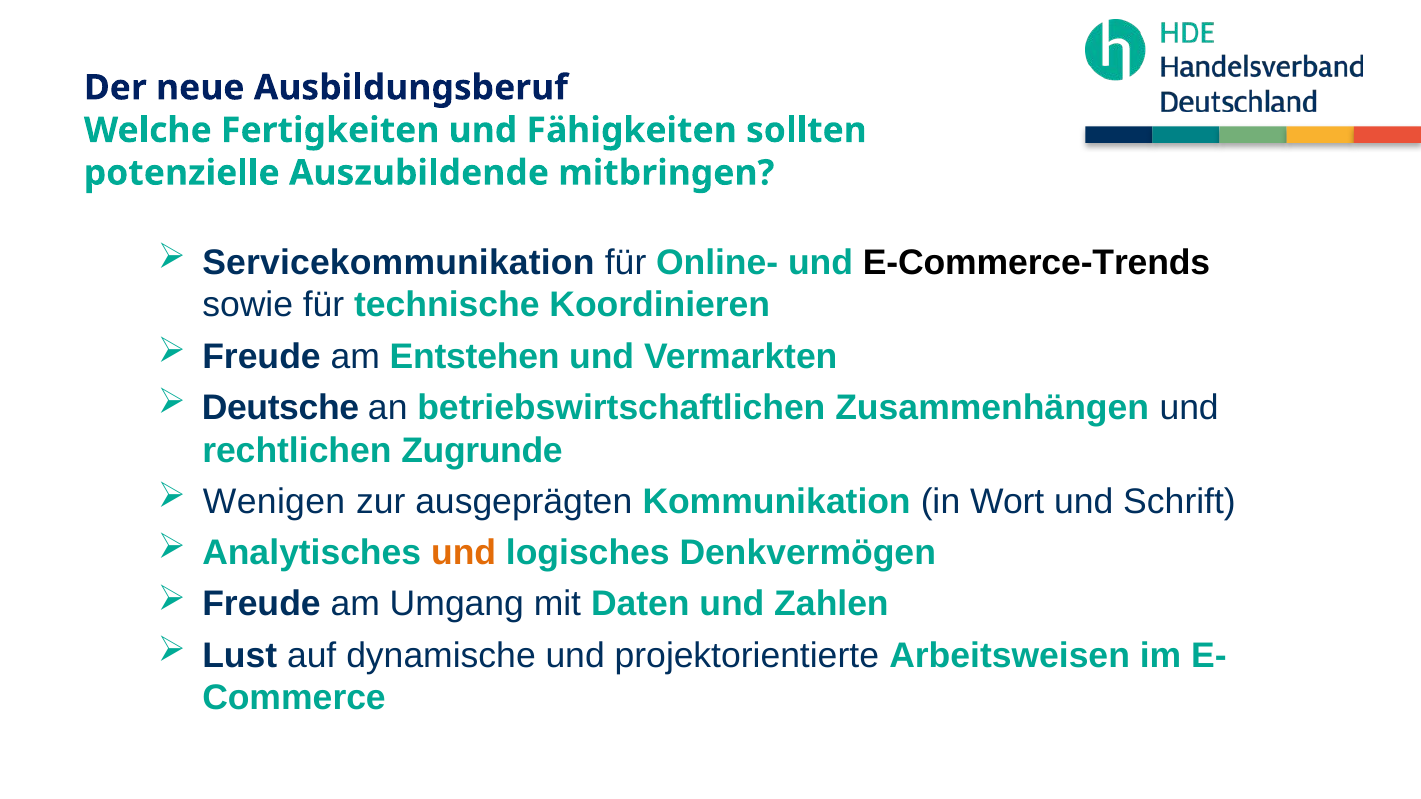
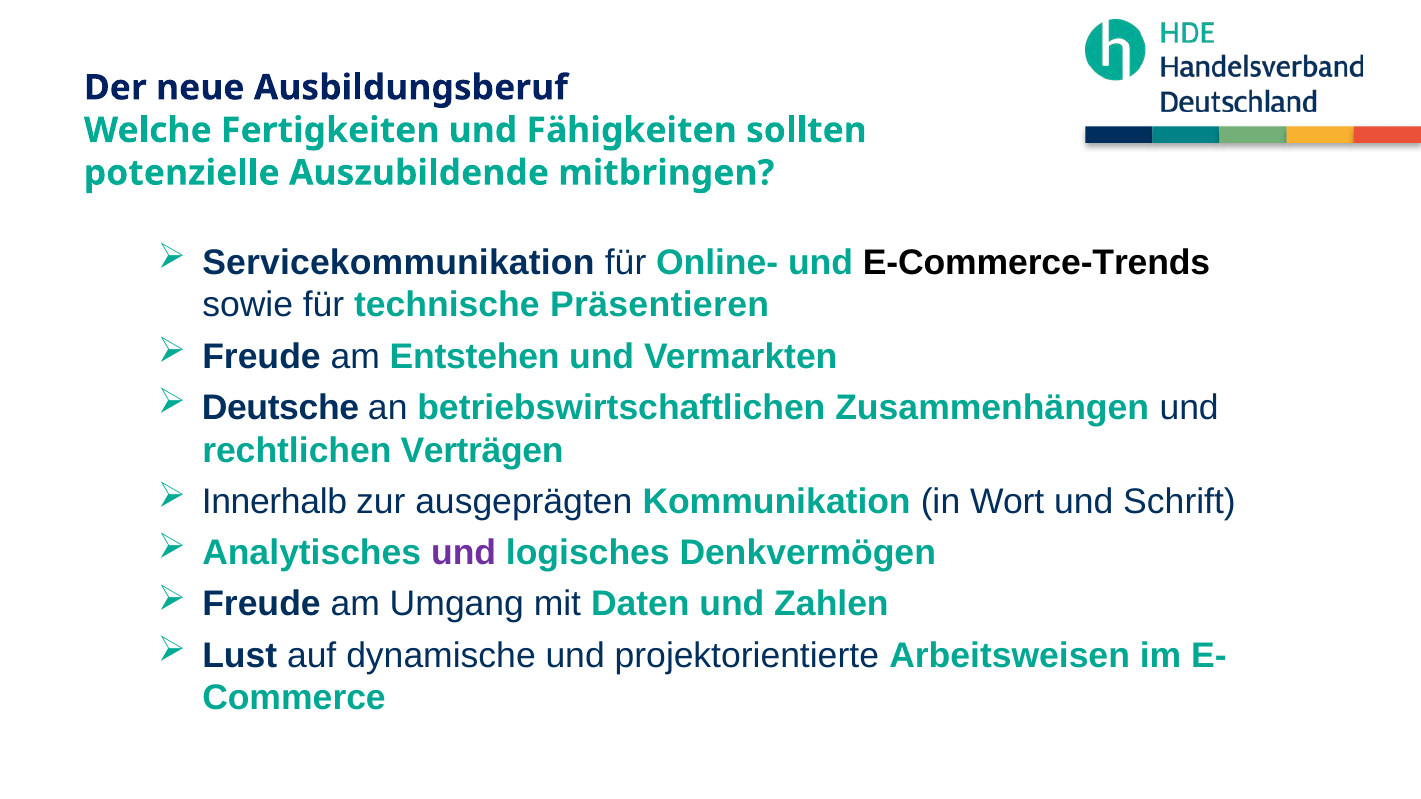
Koordinieren: Koordinieren -> Präsentieren (660, 305)
Zugrunde: Zugrunde -> Verträgen (482, 451)
Wenigen: Wenigen -> Innerhalb (274, 502)
und colour: orange -> purple (464, 553)
